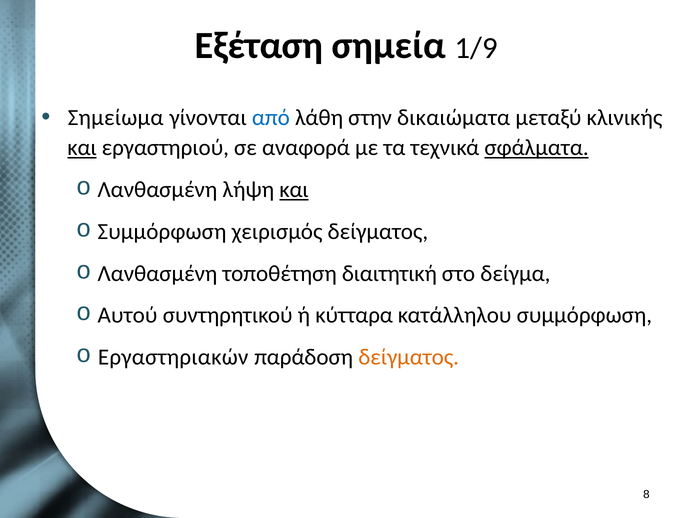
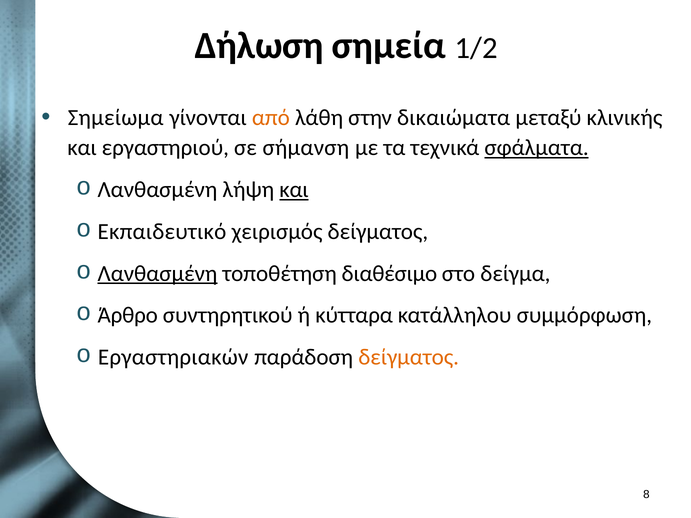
Εξέταση: Εξέταση -> Δήλωση (259, 46)
1/9: 1/9 -> 1/2 (476, 48)
από colour: blue -> orange (271, 118)
και underline: present -> none (82, 148)
αναφορά: αναφορά -> σήμανση (306, 148)
Συμμόρφωση: Συμμόρφωση -> Εκπαιδευτικό (162, 232)
Λανθασμένη underline: none -> present (157, 274)
διαιτητική: διαιτητική -> διαθέσιμο (389, 274)
Αυτού: Αυτού -> Άρθρο (128, 315)
